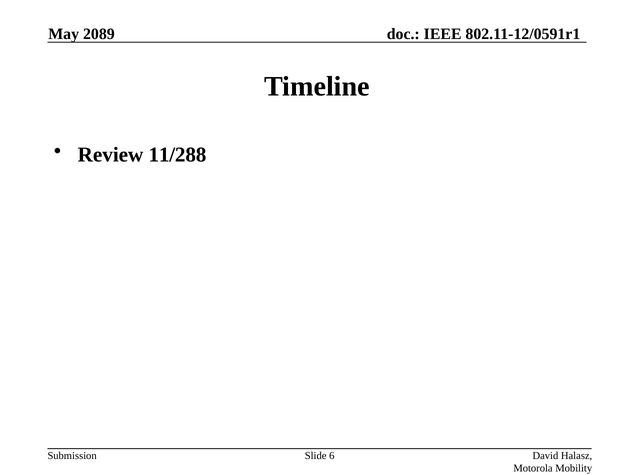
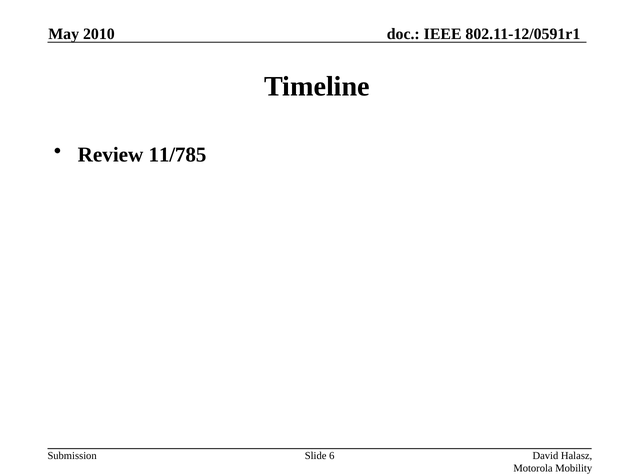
2089: 2089 -> 2010 (99, 34)
11/288: 11/288 -> 11/785 (177, 155)
